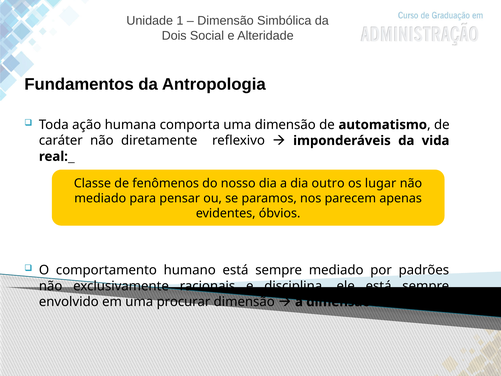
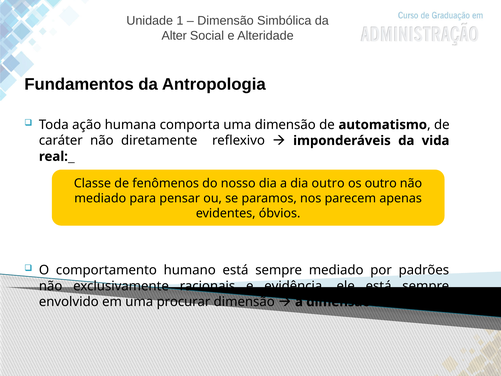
Dois: Dois -> Alter (174, 36)
os lugar: lugar -> outro (381, 183)
disciplina: disciplina -> evidência (295, 286)
